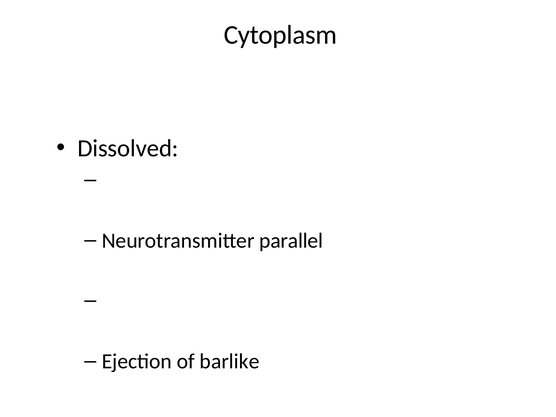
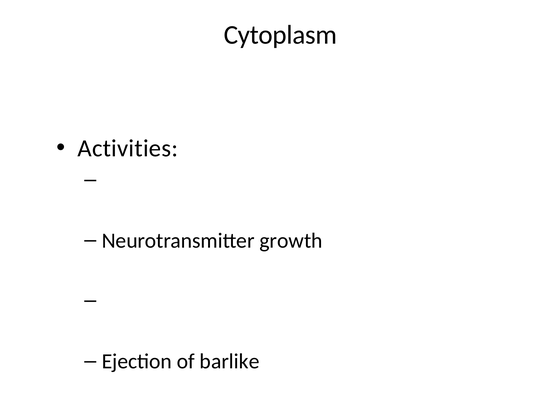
Dissolved: Dissolved -> Activities (128, 148)
parallel: parallel -> growth (291, 241)
